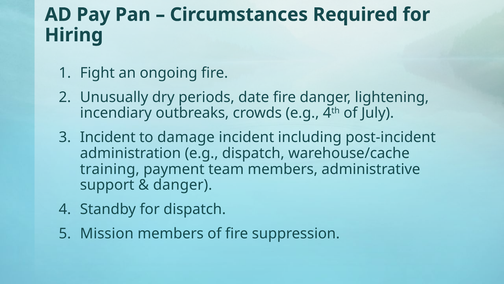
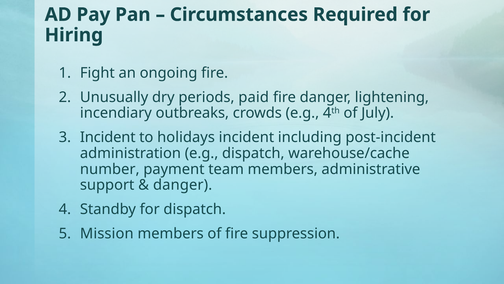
date: date -> paid (254, 97)
damage: damage -> holidays (186, 137)
training: training -> number (110, 169)
